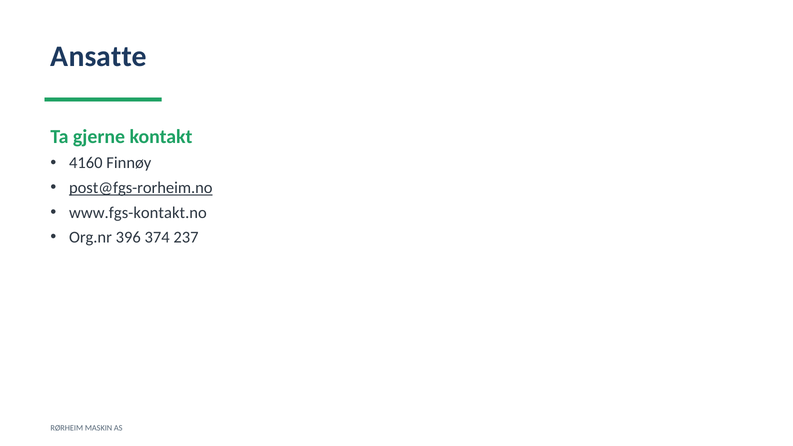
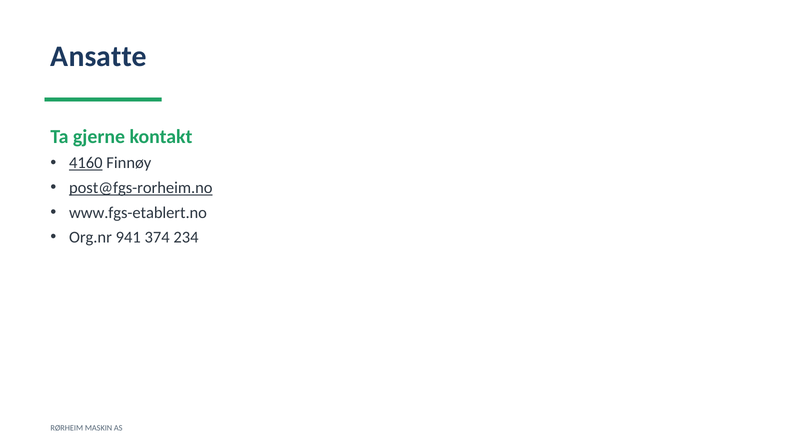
4160 underline: none -> present (86, 163)
www.fgs-kontakt.no: www.fgs-kontakt.no -> www.fgs-etablert.no (138, 213)
396: 396 -> 941 (128, 237)
237: 237 -> 234 (186, 237)
